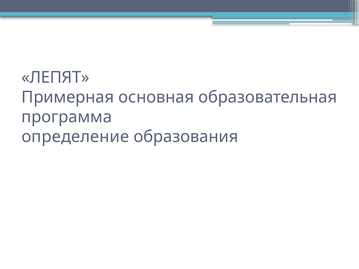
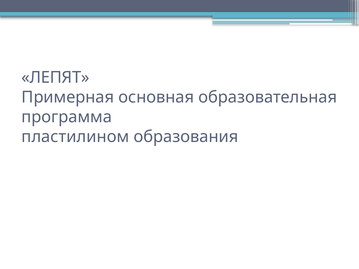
определение: определение -> пластилином (75, 137)
